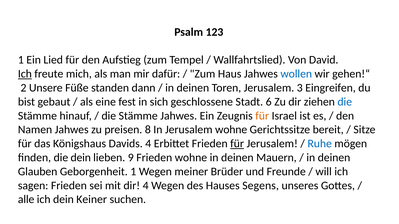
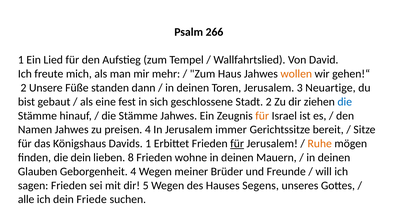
123: 123 -> 266 (214, 32)
Ich underline: present -> none (25, 74)
dafür: dafür -> mehr (166, 74)
wollen colour: blue -> orange (296, 74)
Eingreifen: Eingreifen -> Neuartige (330, 88)
Stadt 6: 6 -> 2 (269, 102)
preisen 8: 8 -> 4 (148, 130)
Jerusalem wohne: wohne -> immer (231, 130)
Davids 4: 4 -> 1 (148, 144)
Ruhe colour: blue -> orange (320, 144)
9: 9 -> 8 (131, 158)
Geborgenheit 1: 1 -> 4 (133, 172)
dir 4: 4 -> 5 (146, 186)
Keiner: Keiner -> Friede (92, 200)
